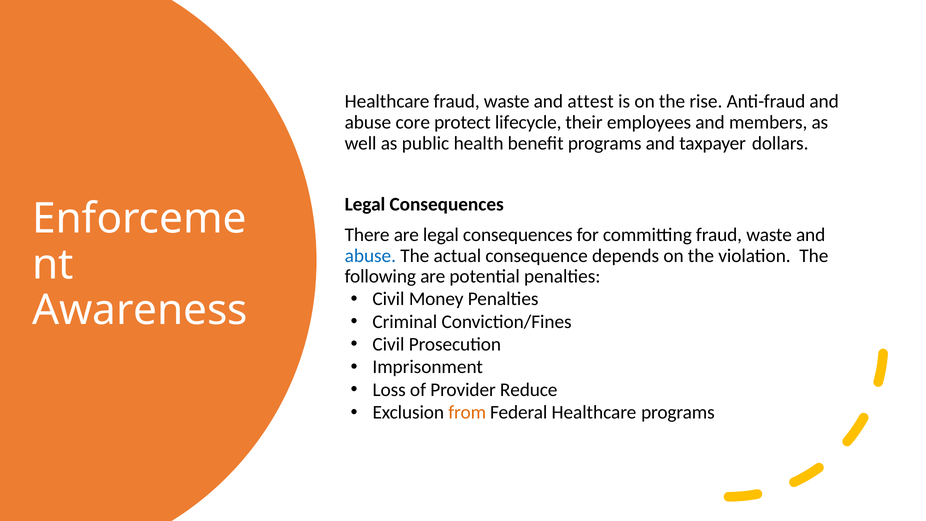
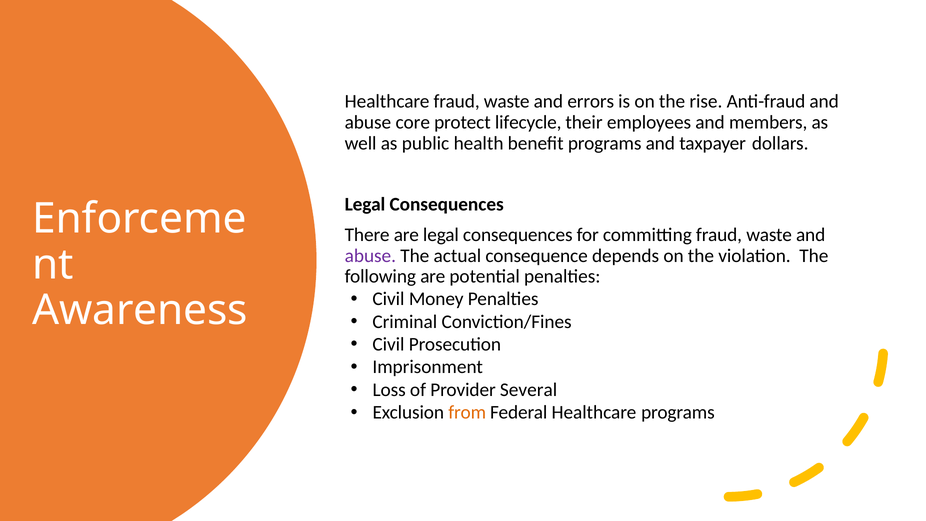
attest: attest -> errors (591, 101)
abuse colour: blue -> purple (370, 256)
Reduce: Reduce -> Several (529, 390)
